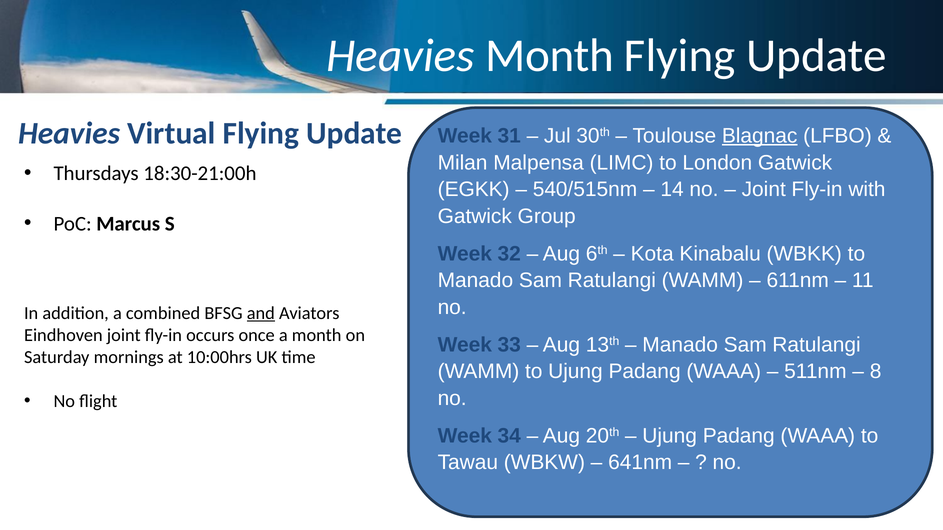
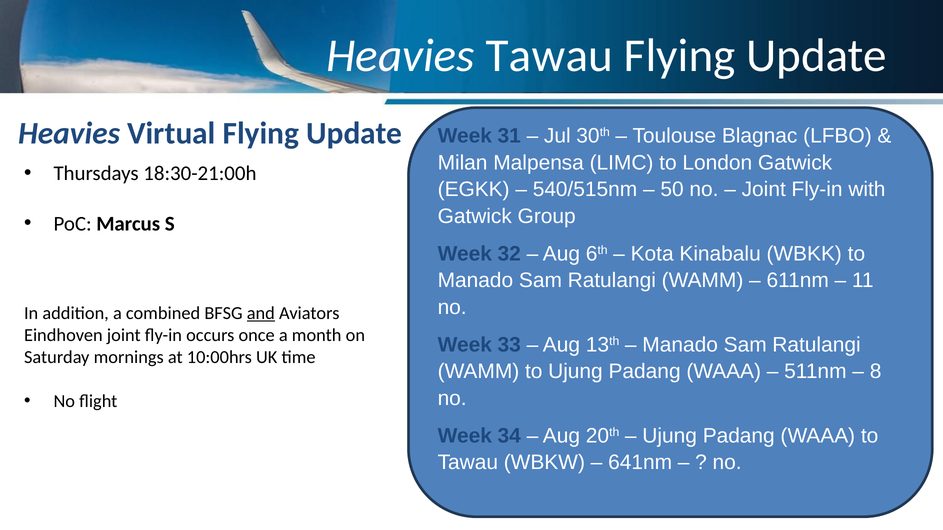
Heavies Month: Month -> Tawau (549, 56)
Blagnac underline: present -> none (760, 136)
14: 14 -> 50 (672, 190)
